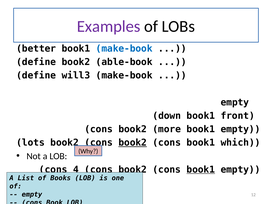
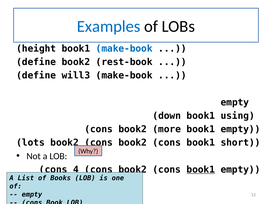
Examples colour: purple -> blue (109, 26)
better: better -> height (36, 48)
able-book: able-book -> rest-book (124, 62)
front: front -> using (238, 116)
book2 underline: present -> none (133, 143)
which: which -> short (241, 143)
